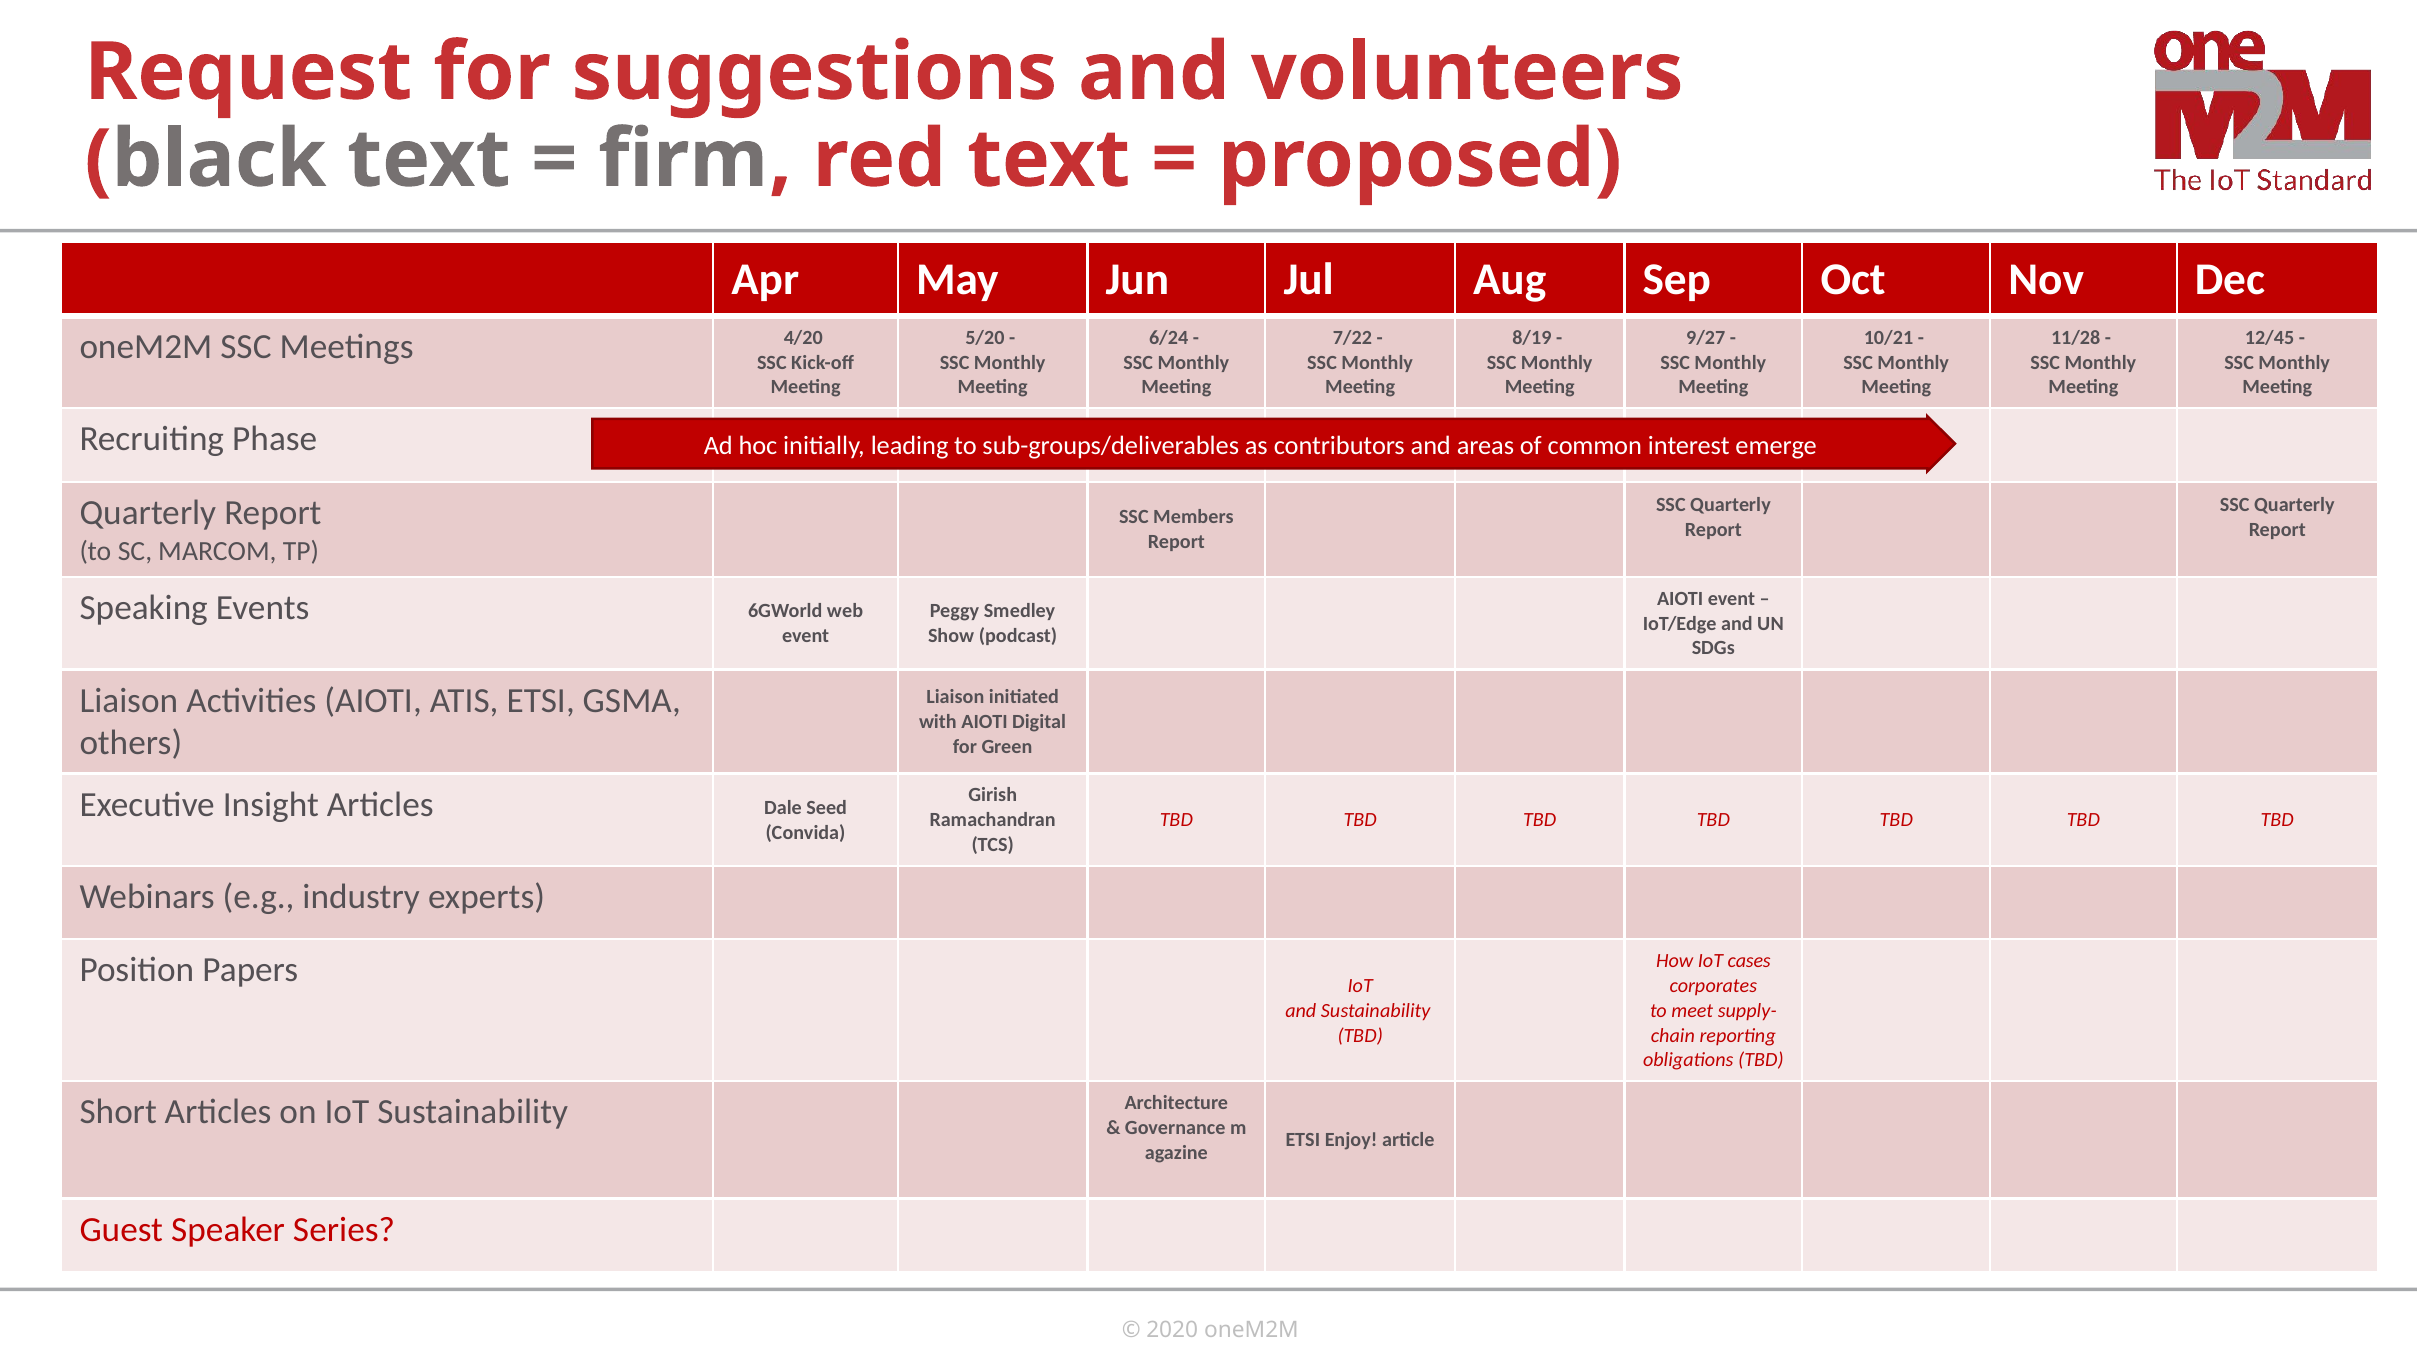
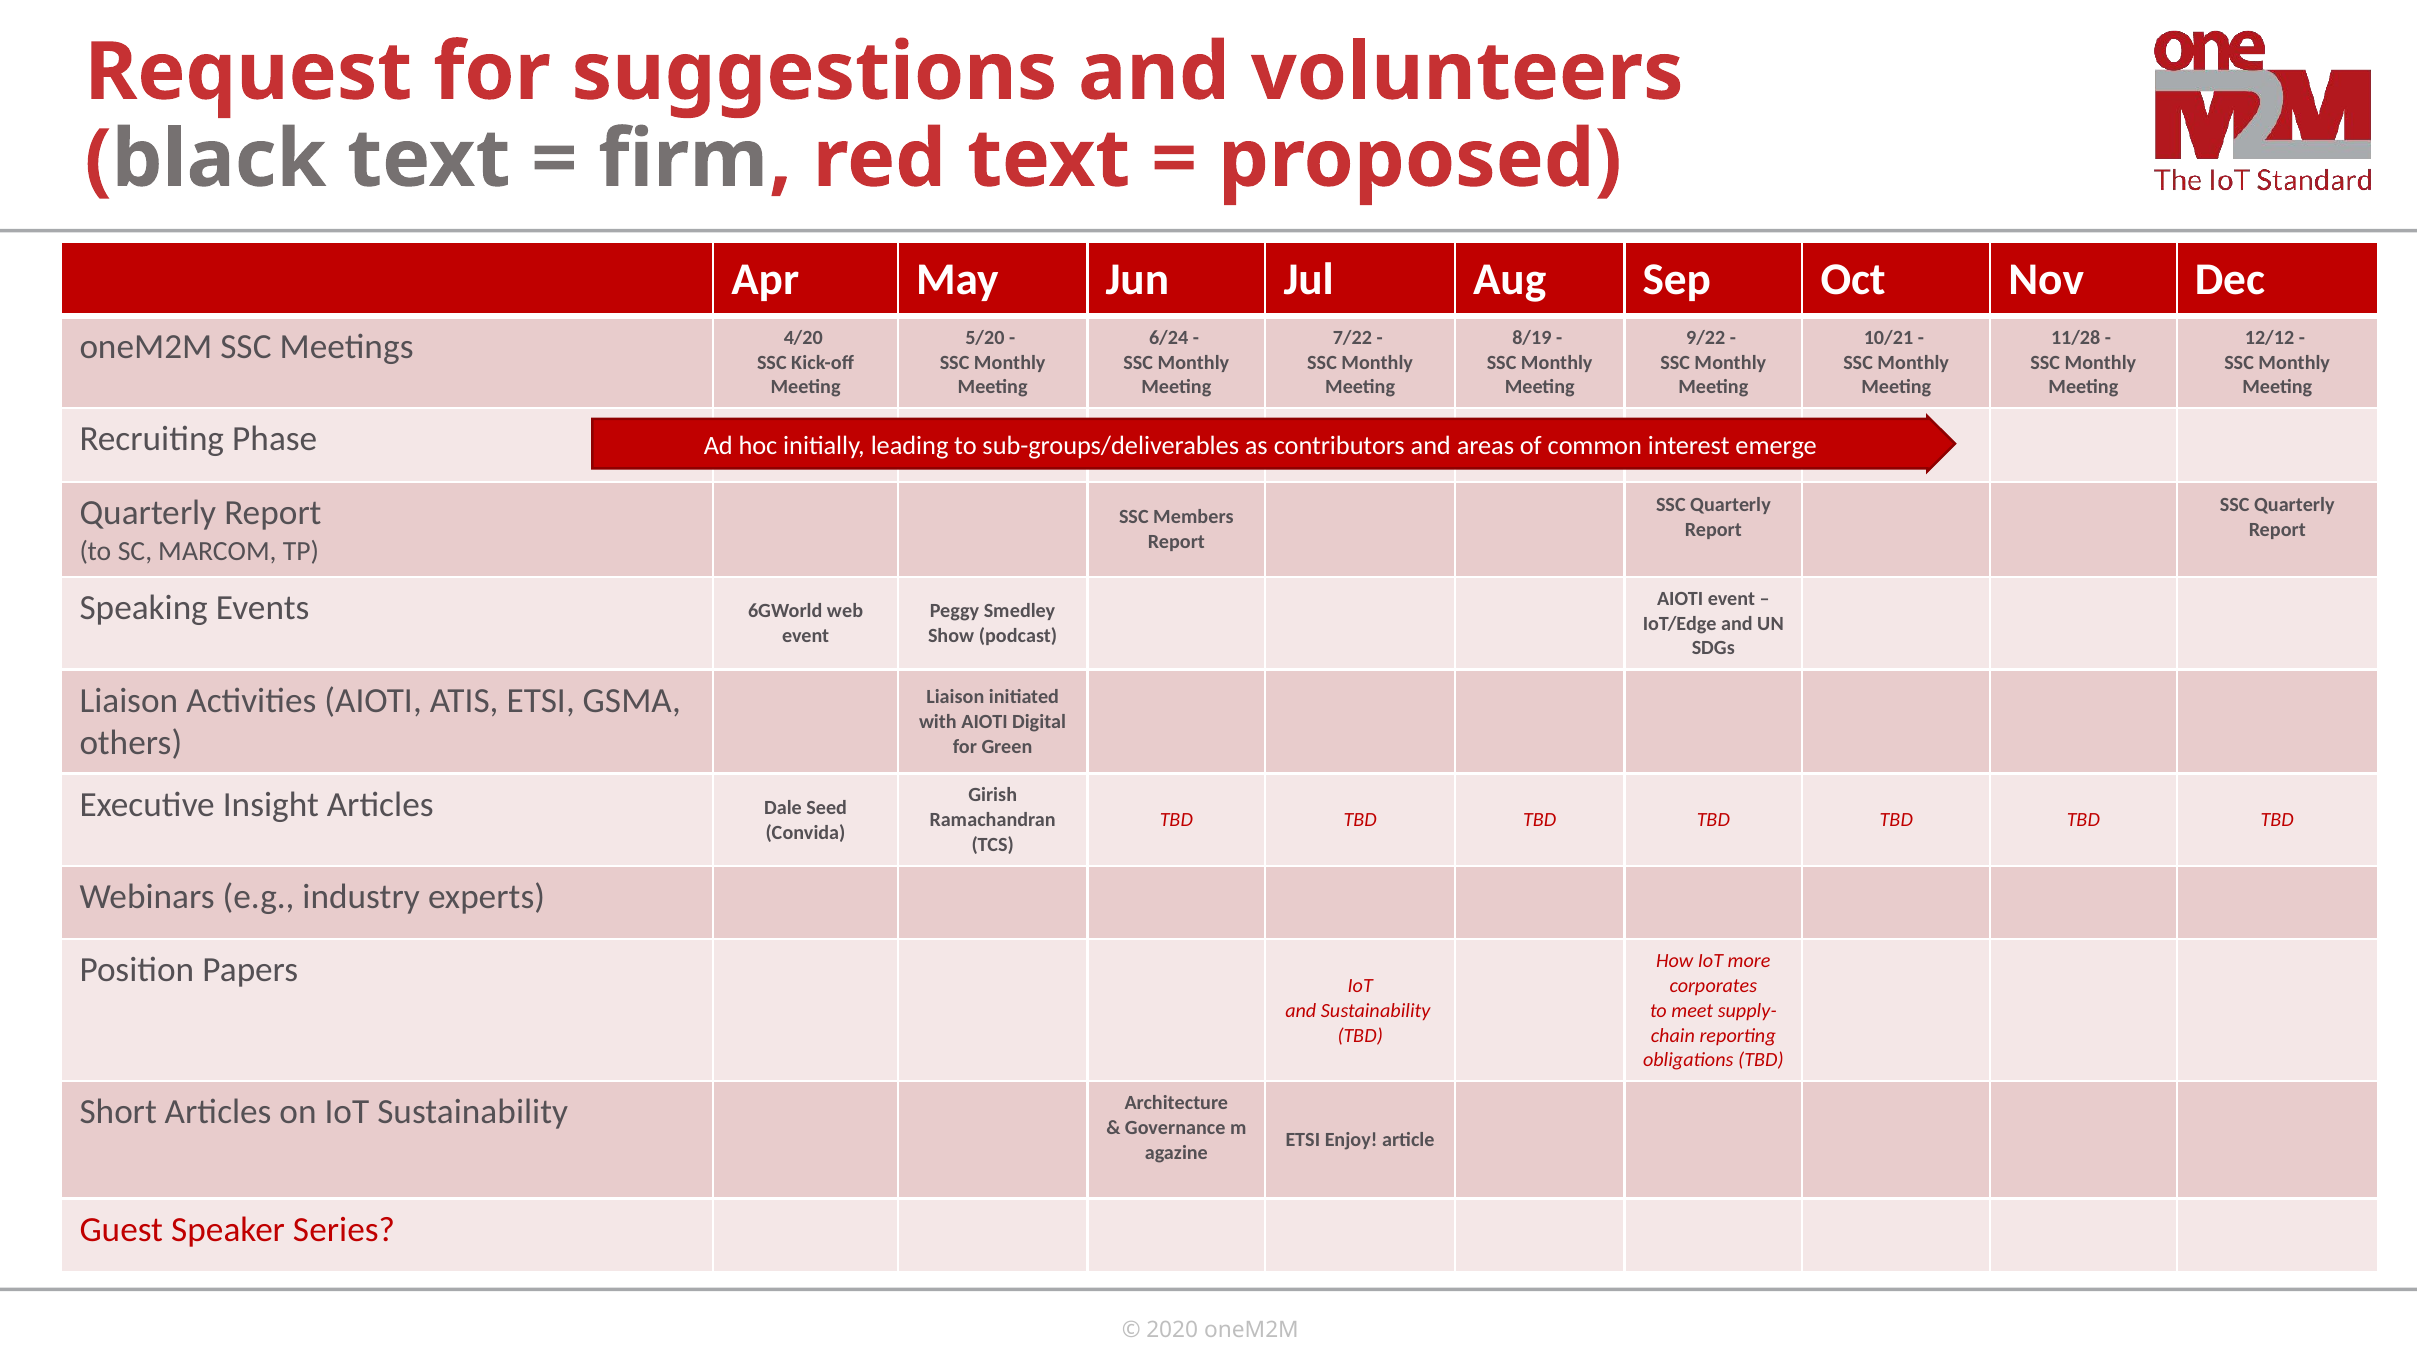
9/27: 9/27 -> 9/22 (1706, 338)
12/45: 12/45 -> 12/12 (2270, 338)
cases: cases -> more (1749, 962)
